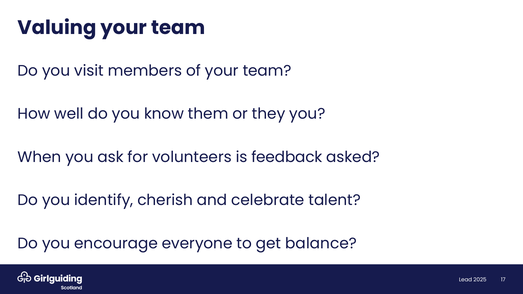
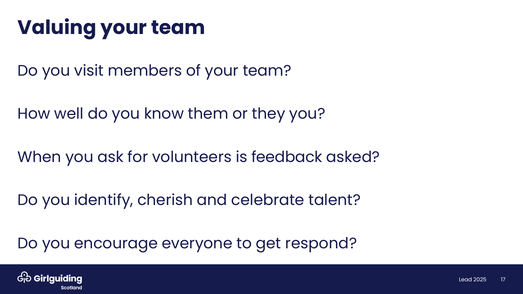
balance: balance -> respond (321, 244)
